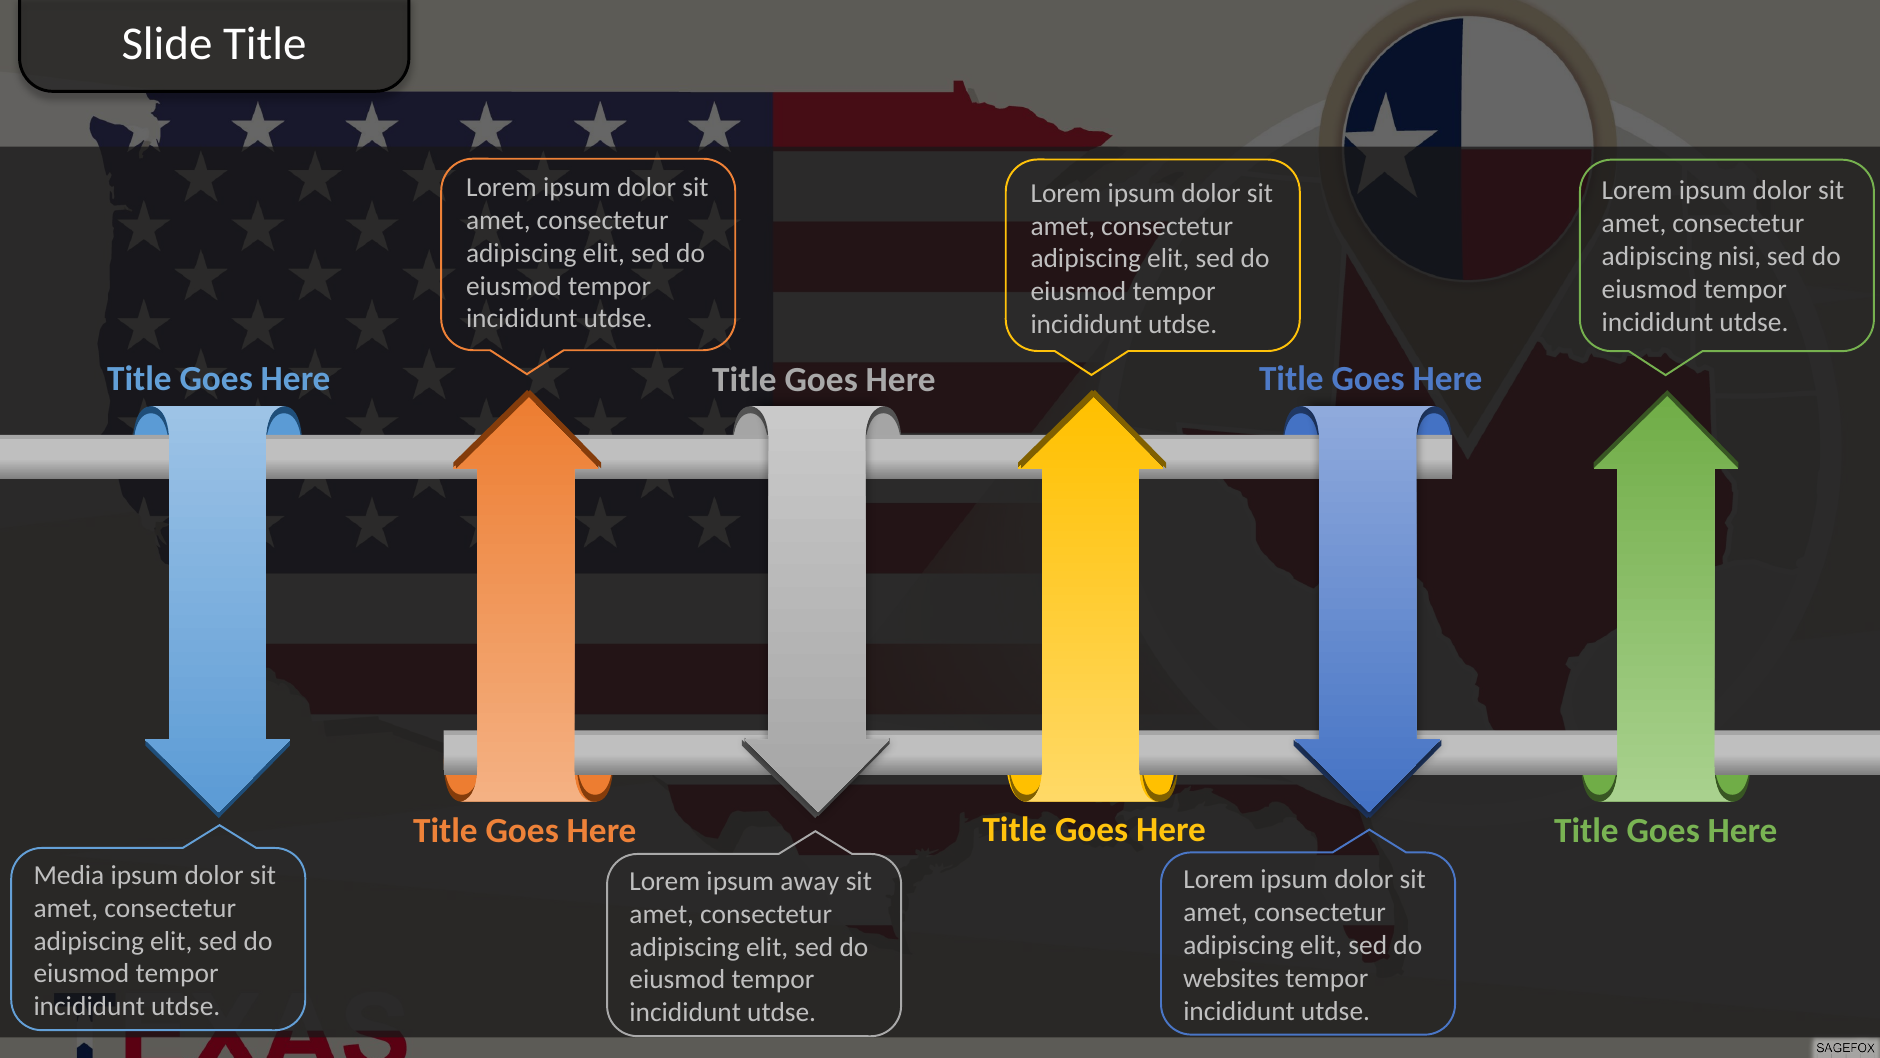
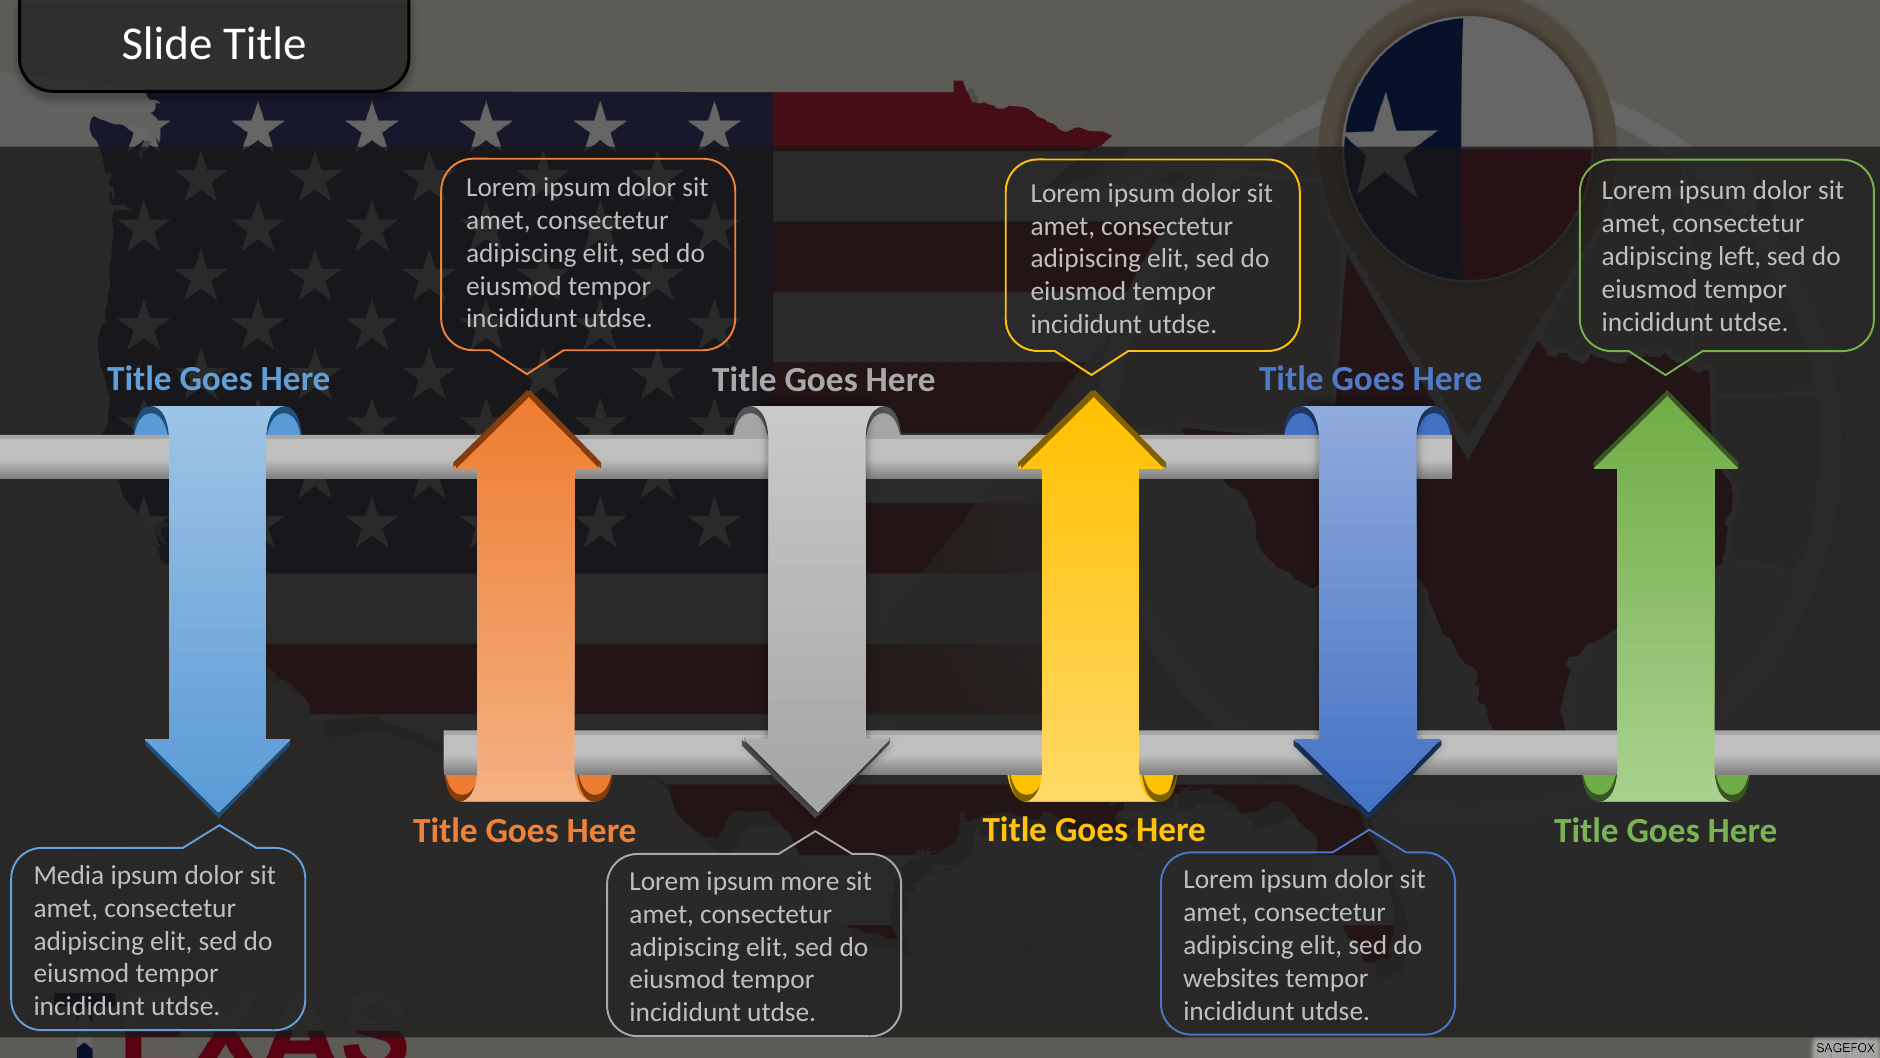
nisi: nisi -> left (1740, 256)
away: away -> more (810, 881)
